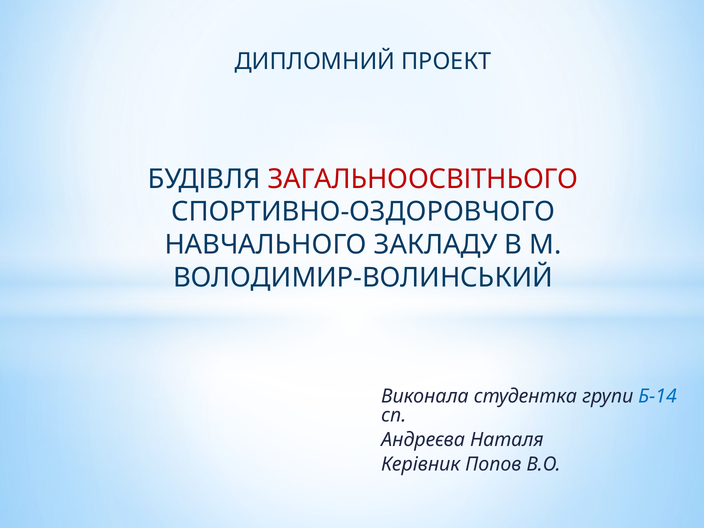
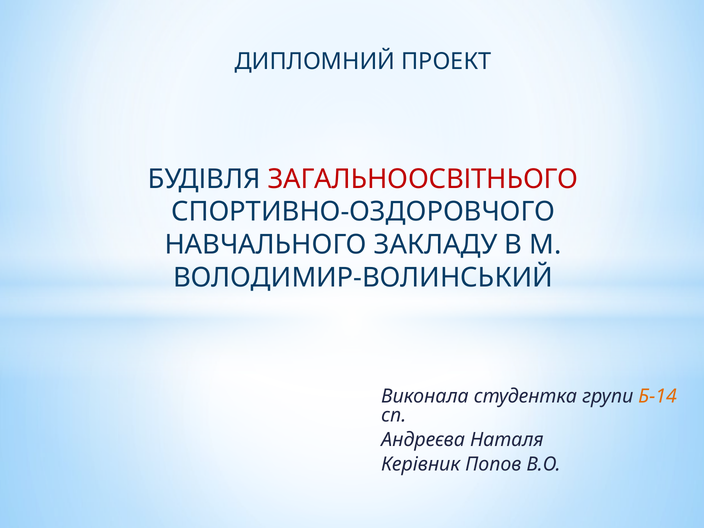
Б-14 colour: blue -> orange (658, 396)
